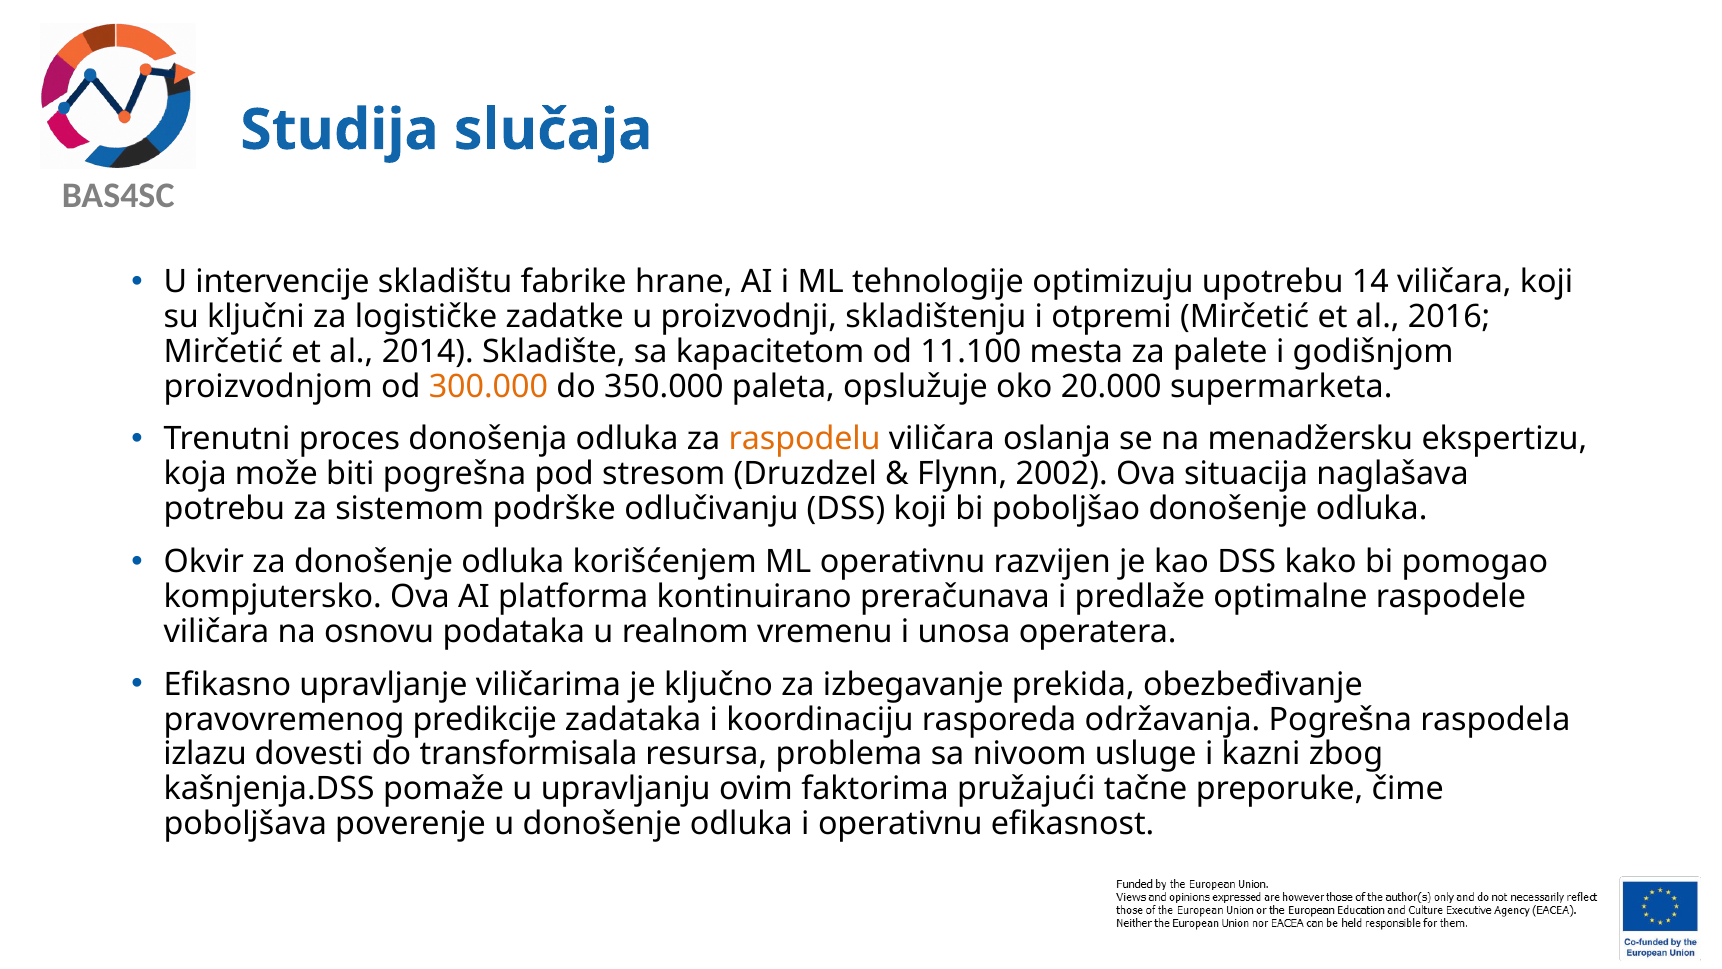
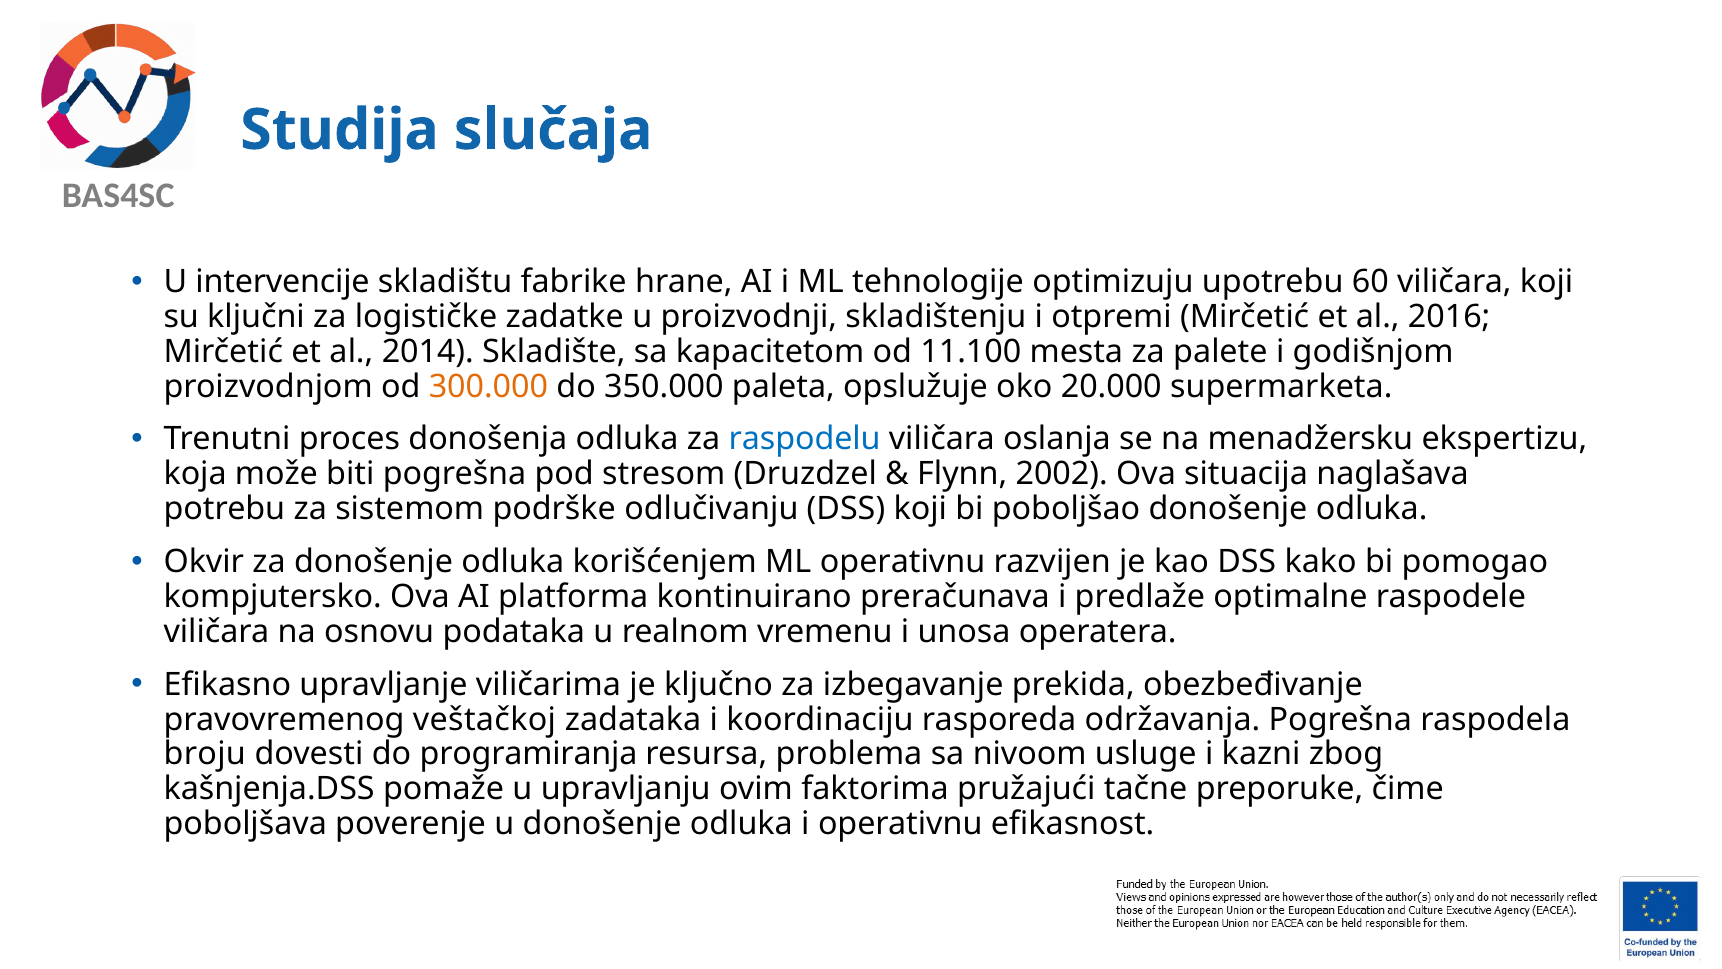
14: 14 -> 60 (1370, 282)
raspodelu colour: orange -> blue (805, 439)
predikcije: predikcije -> veštačkoj (484, 719)
izlazu: izlazu -> broju (205, 754)
transformisala: transformisala -> programiranja (529, 754)
